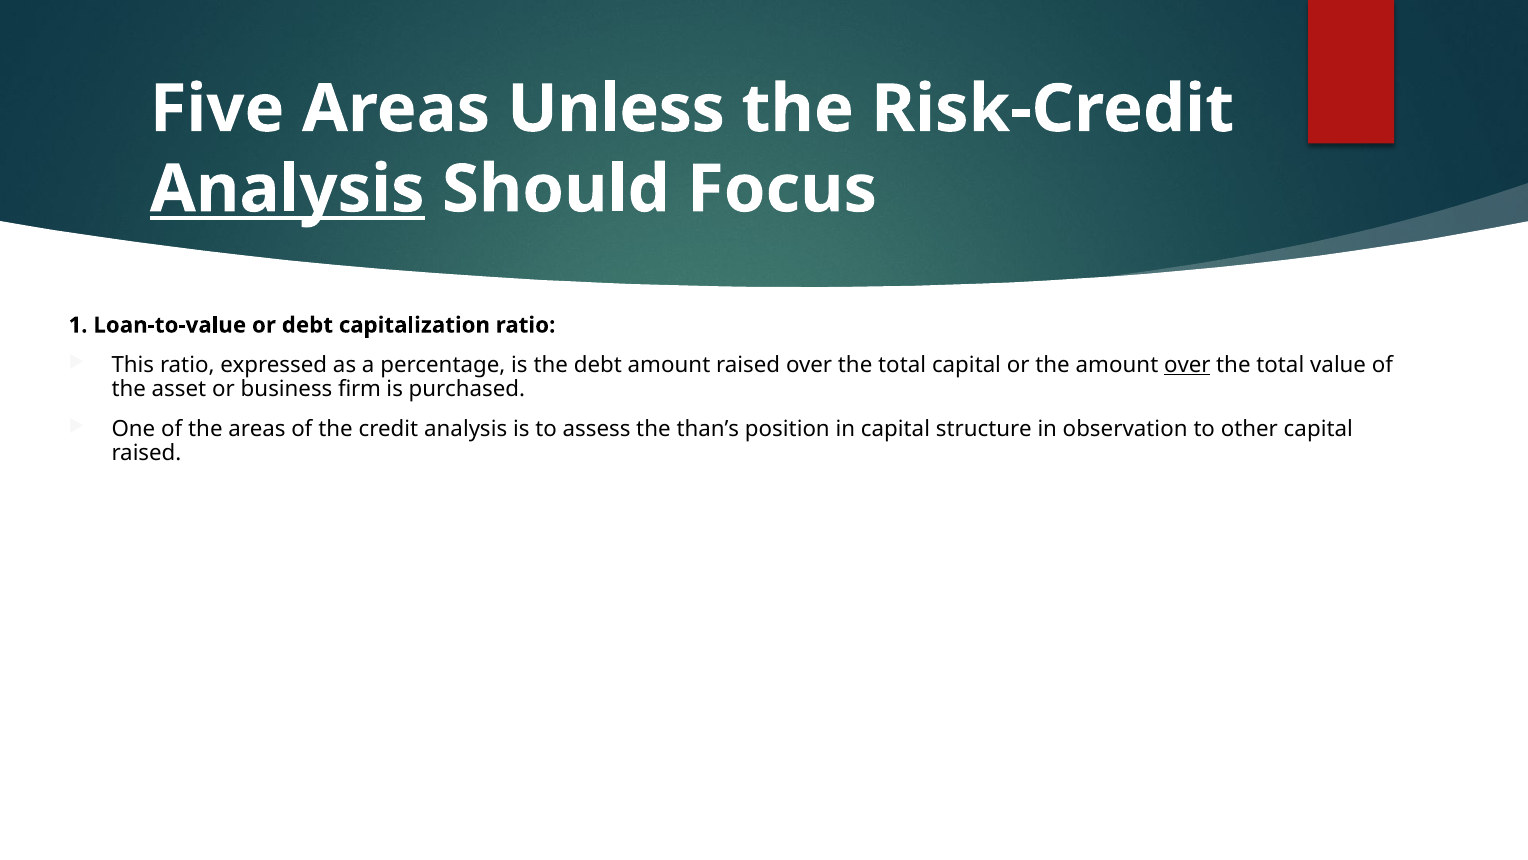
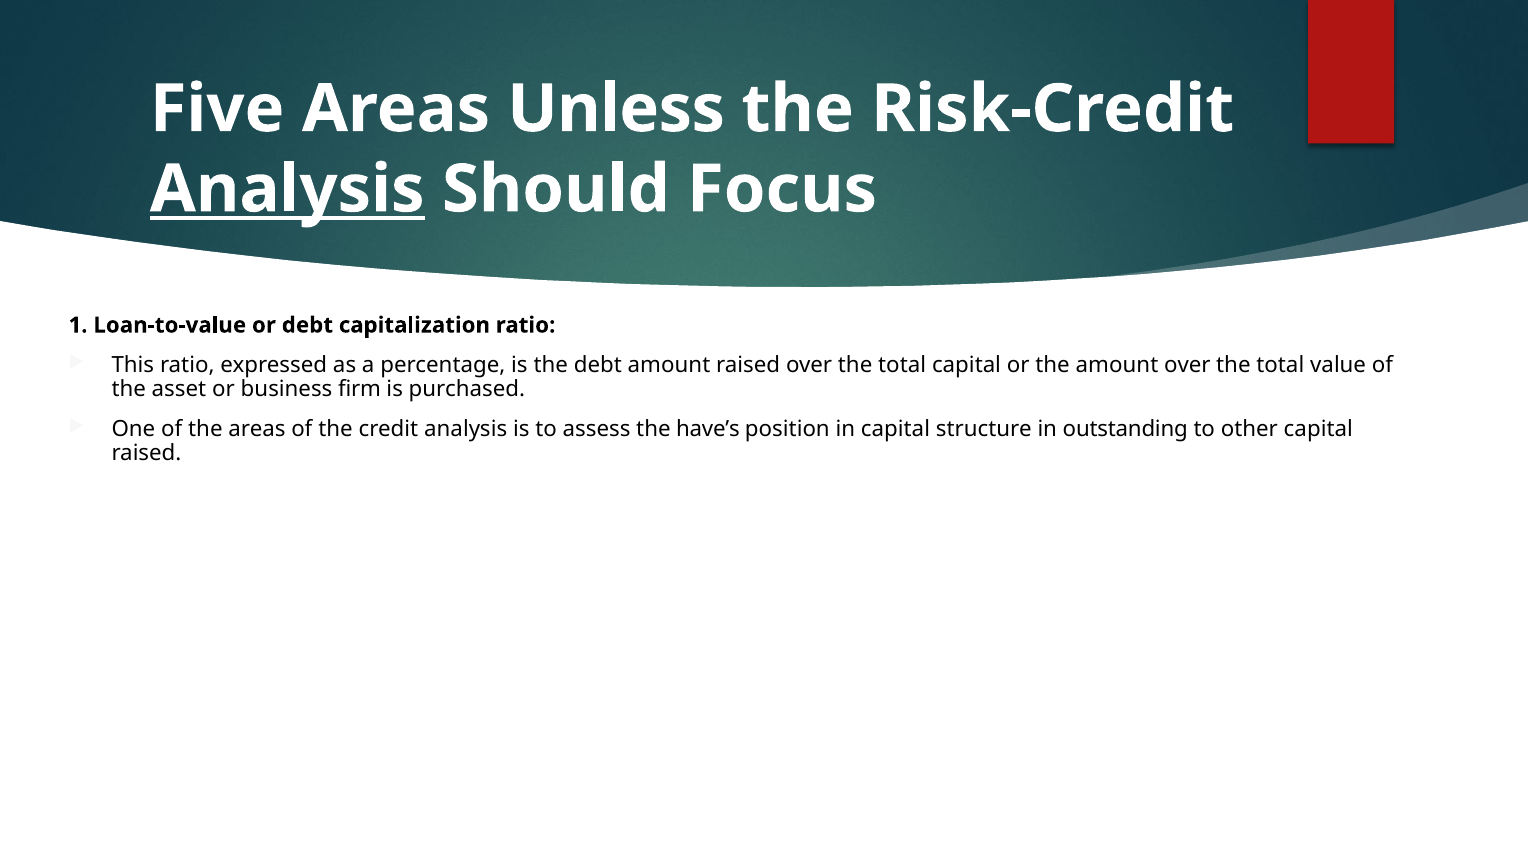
over underline: present -> none (1187, 365)
than’s: than’s -> have’s (708, 429)
observation: observation -> outstanding (1125, 429)
